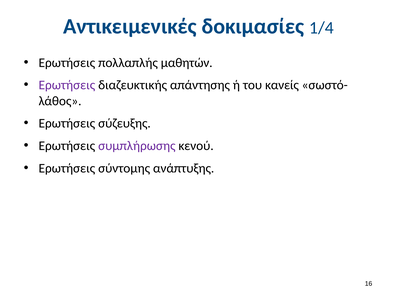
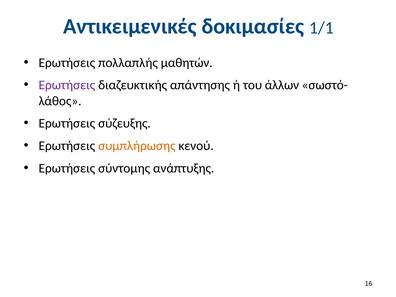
1/4: 1/4 -> 1/1 (322, 28)
κανείς: κανείς -> άλλων (282, 85)
συμπλήρωσης colour: purple -> orange (137, 146)
